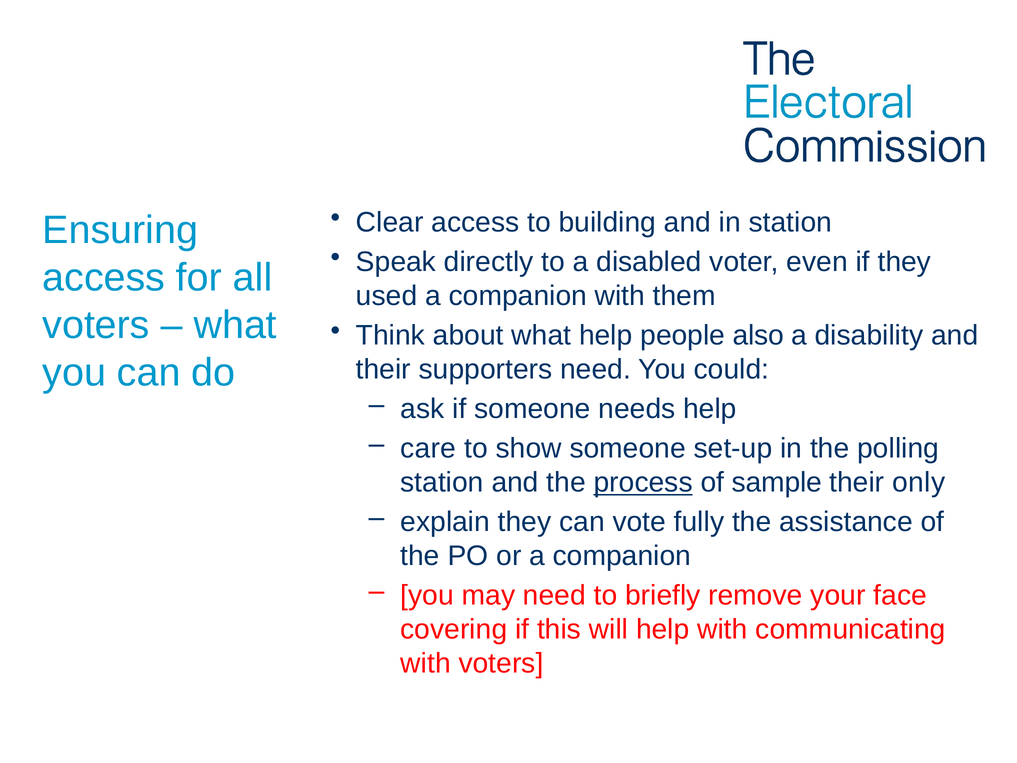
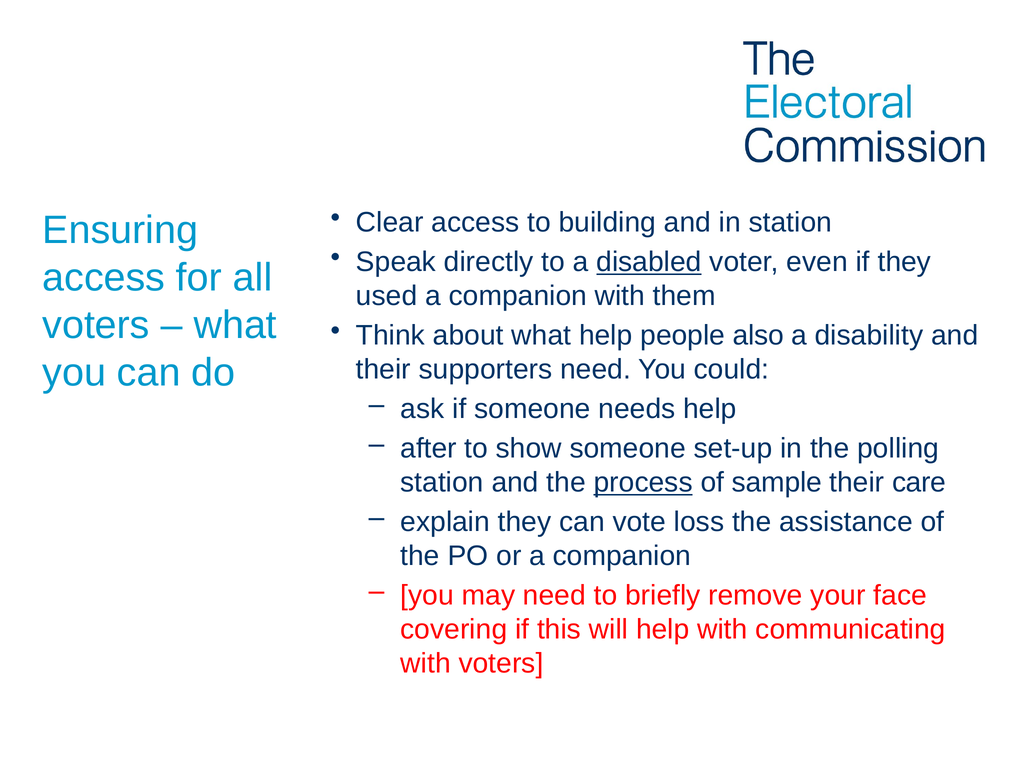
disabled underline: none -> present (649, 262)
care: care -> after (428, 448)
only: only -> care (919, 482)
fully: fully -> loss (699, 522)
